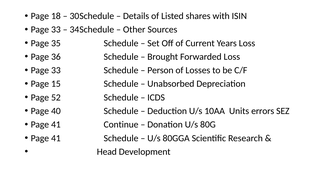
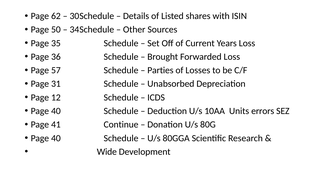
18: 18 -> 62 (56, 16)
33: 33 -> 50 (56, 30)
33: 33 -> 57 (56, 70)
Person: Person -> Parties (160, 70)
15: 15 -> 31 (56, 84)
52: 52 -> 12 (56, 98)
41: 41 -> 40 (56, 138)
Head: Head -> Wide (107, 152)
